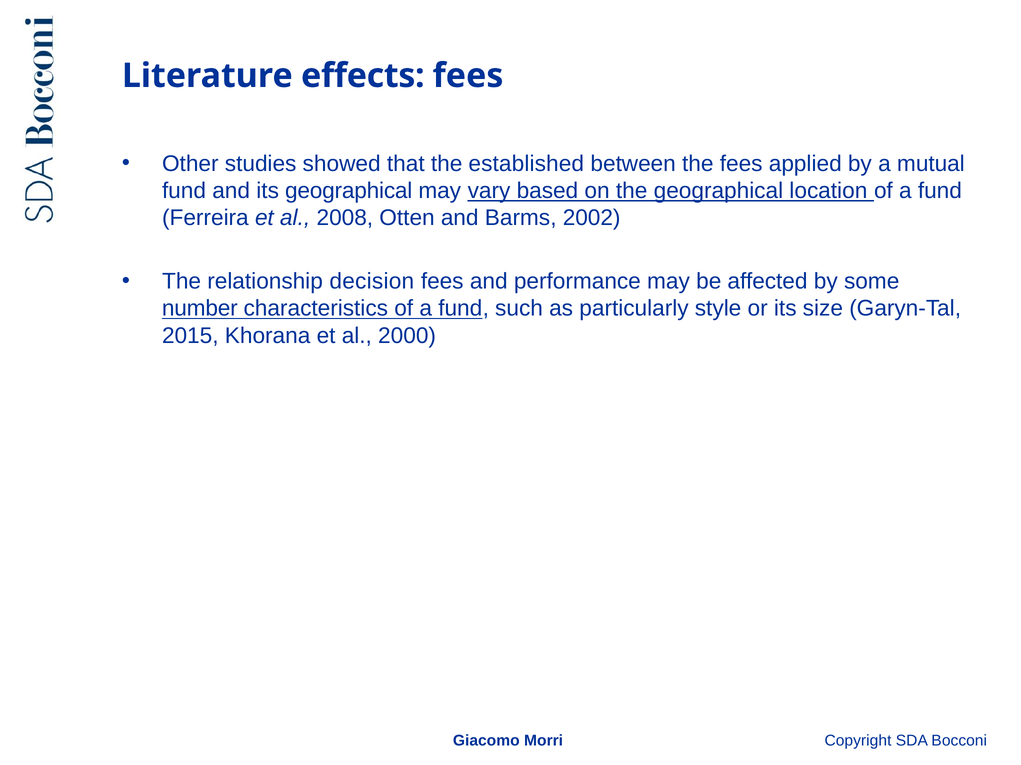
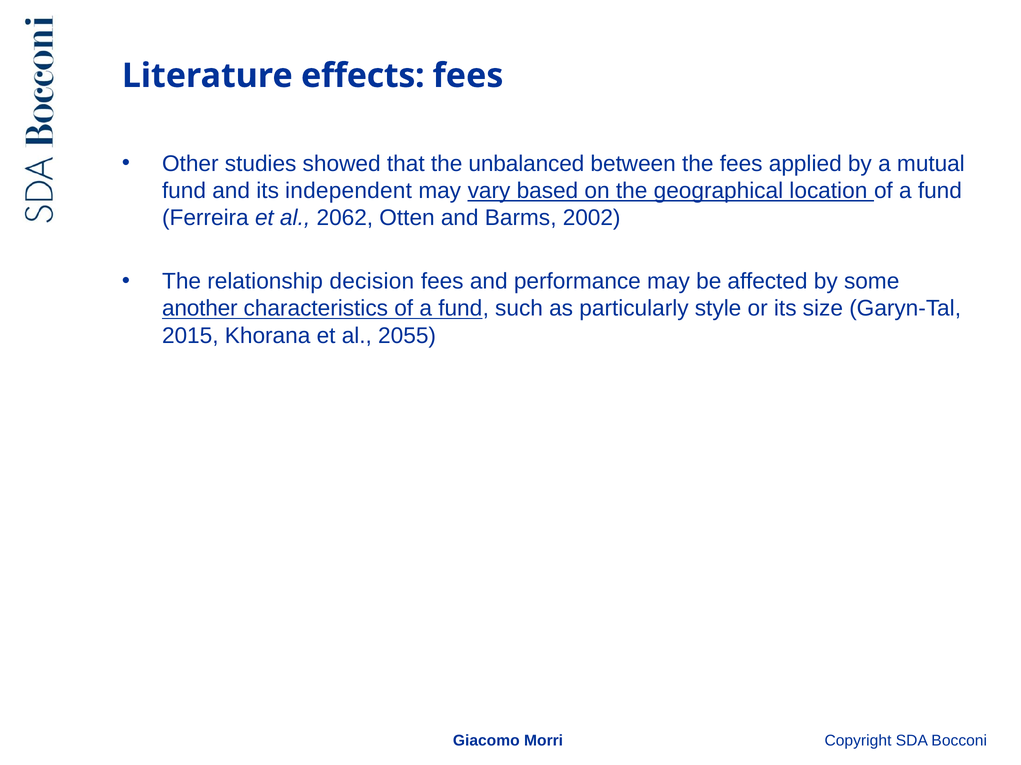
established: established -> unbalanced (526, 164)
its geographical: geographical -> independent (349, 191)
2008: 2008 -> 2062 (345, 218)
number: number -> another (200, 309)
2000: 2000 -> 2055 (407, 336)
